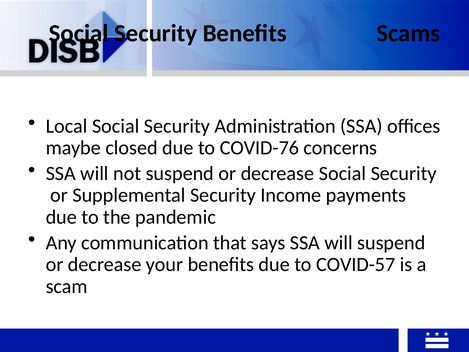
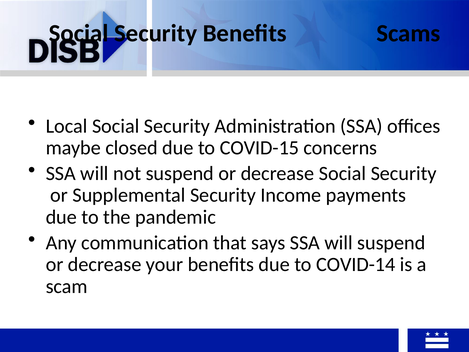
COVID-76: COVID-76 -> COVID-15 (259, 148)
COVID-57: COVID-57 -> COVID-14 (356, 264)
